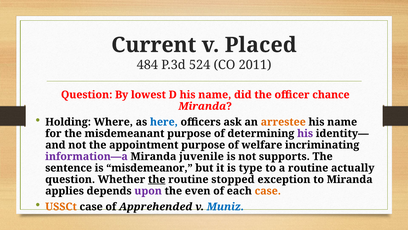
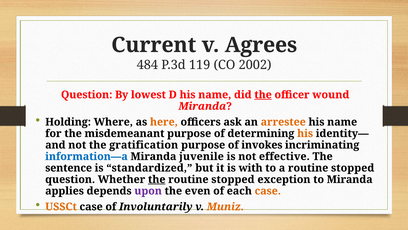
Placed: Placed -> Agrees (261, 45)
524: 524 -> 119 (200, 65)
2011: 2011 -> 2002 (255, 65)
the underline: none -> present (263, 95)
chance: chance -> wound (331, 95)
here colour: blue -> orange (164, 122)
his colour: purple -> orange (305, 133)
appointment: appointment -> gratification (144, 145)
welfare: welfare -> invokes (262, 145)
information—a colour: purple -> blue (86, 156)
supports: supports -> effective (284, 156)
misdemeanor: misdemeanor -> standardized (149, 168)
type: type -> with (251, 168)
a routine actually: actually -> stopped (353, 168)
Apprehended: Apprehended -> Involuntarily (156, 206)
Muniz colour: blue -> orange (225, 206)
